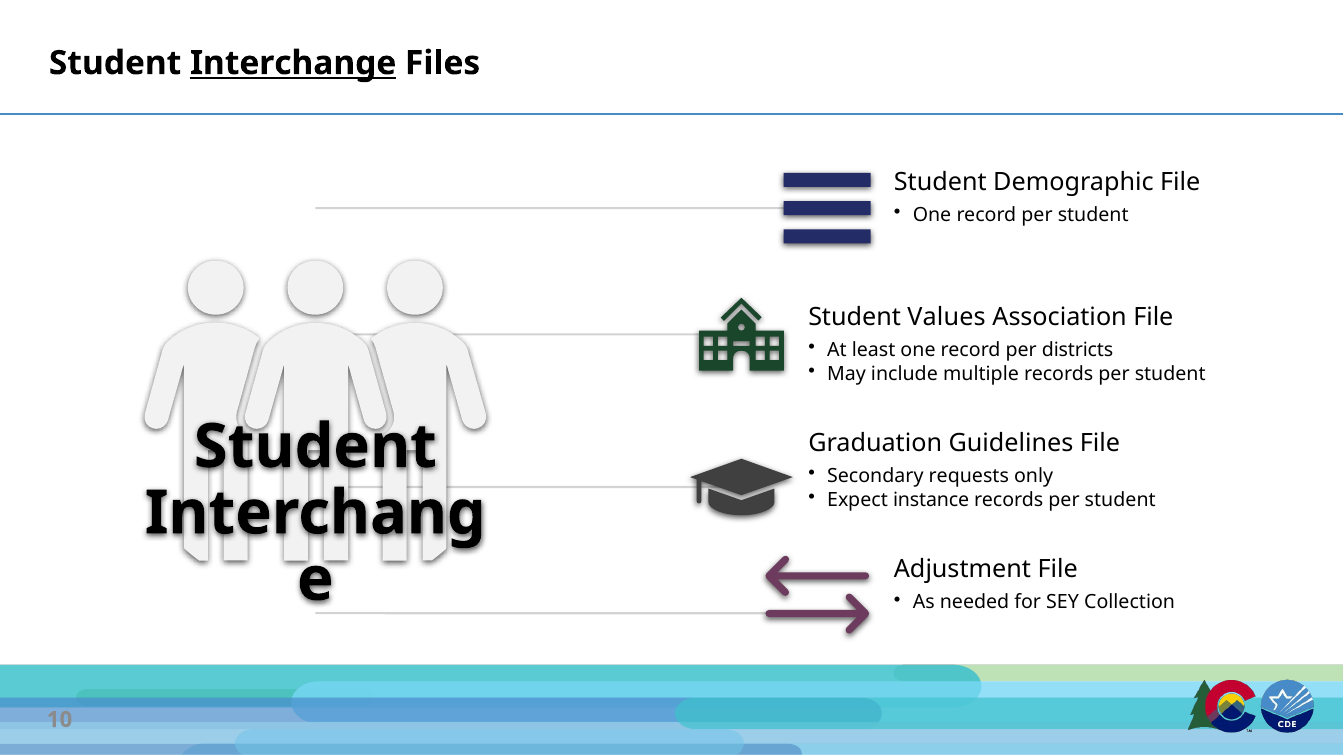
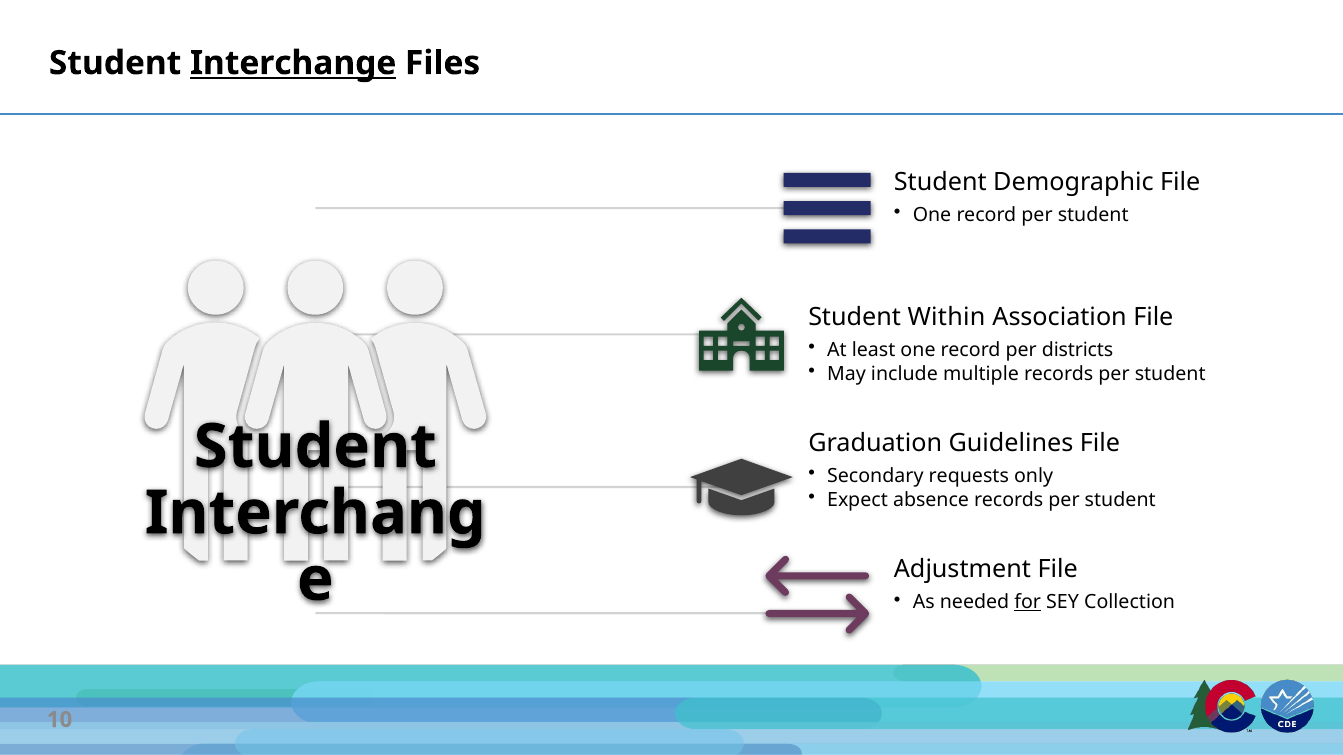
Values: Values -> Within (947, 317)
instance: instance -> absence (931, 501)
for underline: none -> present (1028, 603)
